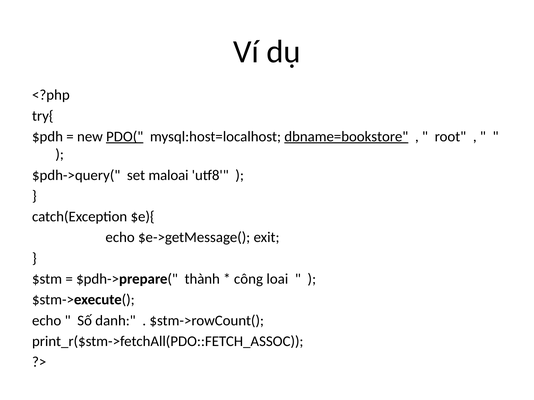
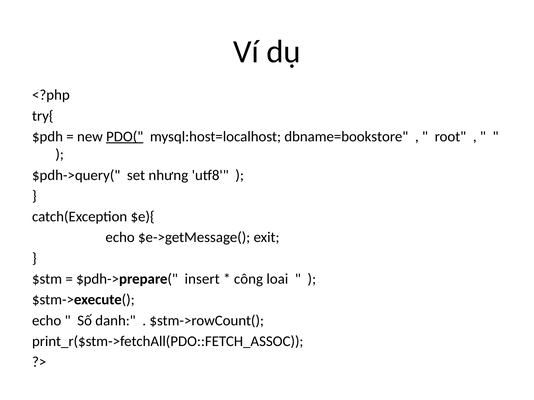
dbname=bookstore underline: present -> none (346, 137)
maloai: maloai -> nhưng (168, 175)
thành: thành -> insert (202, 279)
